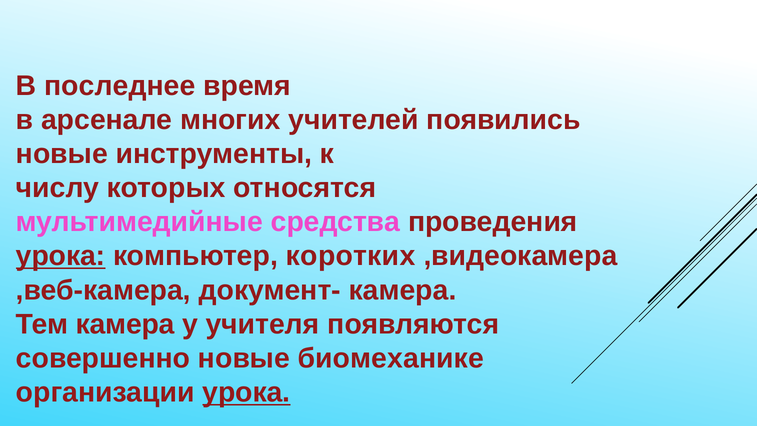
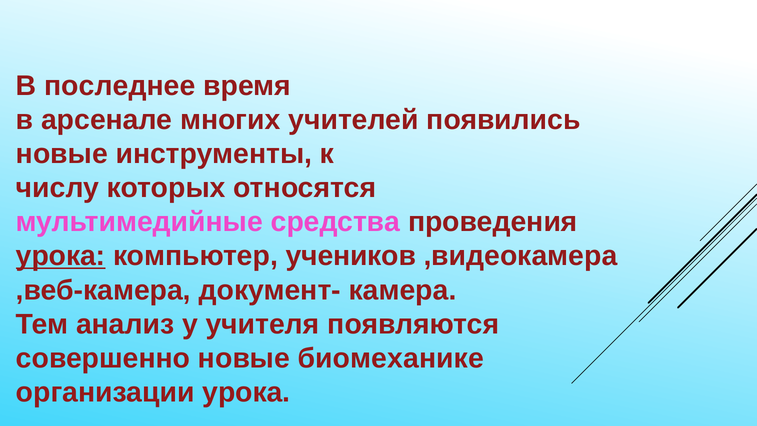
коротких: коротких -> учеников (351, 256)
Тем камера: камера -> анализ (125, 324)
урока underline: present -> none (246, 392)
